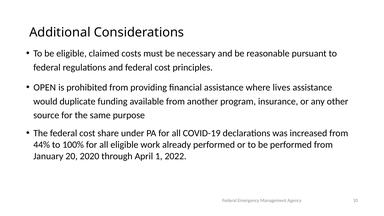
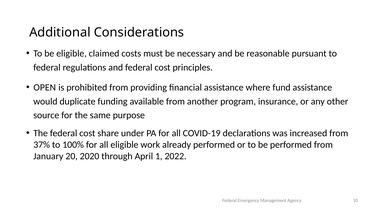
lives: lives -> fund (282, 88)
44%: 44% -> 37% (42, 145)
